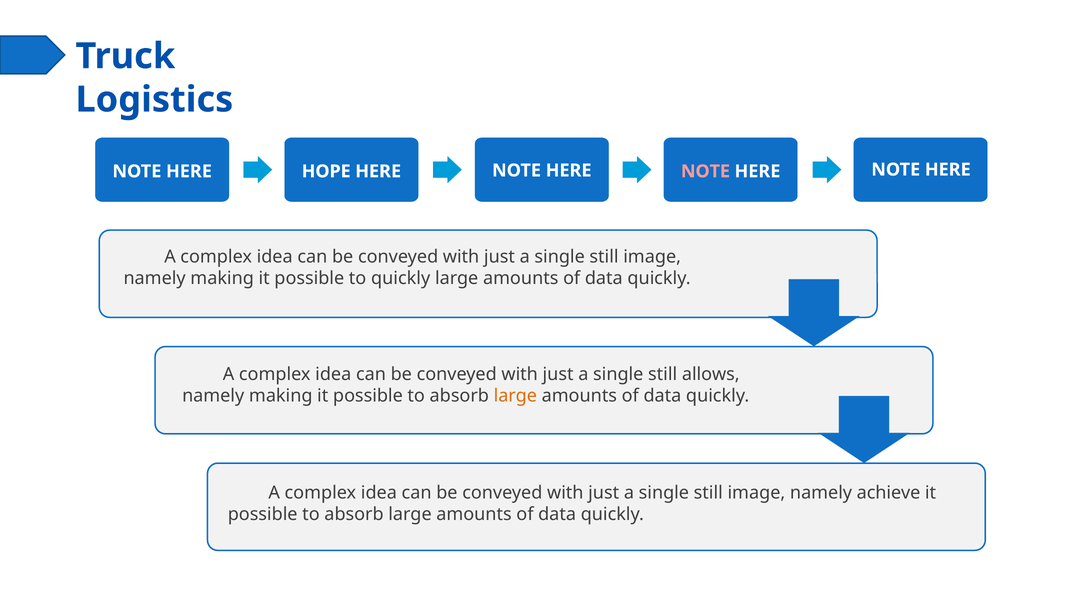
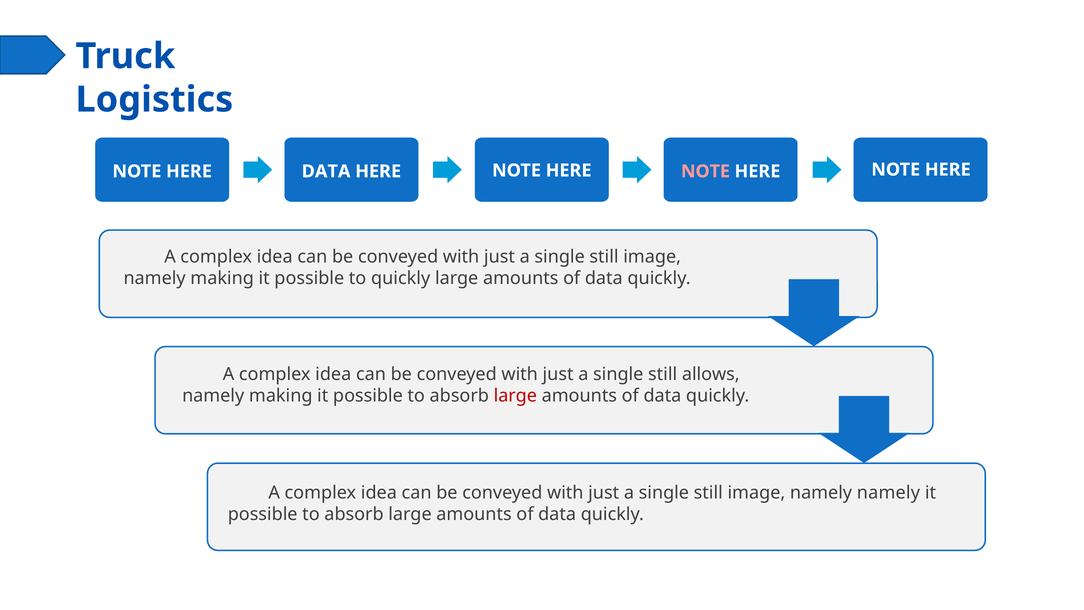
HERE HOPE: HOPE -> DATA (326, 171)
large colour: orange -> red (515, 396)
namely achieve: achieve -> namely (888, 493)
